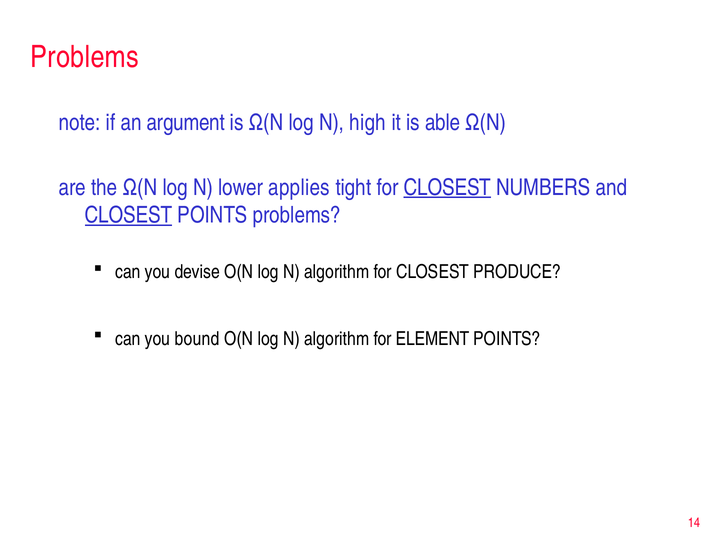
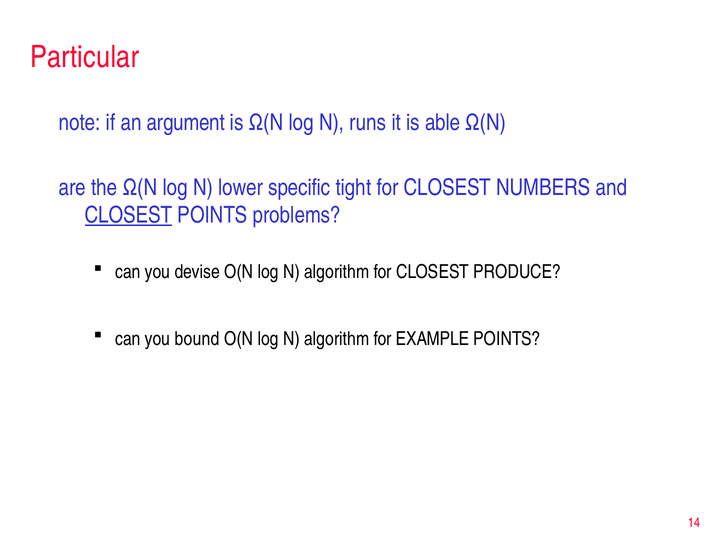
Problems: Problems -> Particular (85, 57)
high: high -> runs (368, 123)
applies: applies -> specific (299, 187)
CLOSEST underline: present -> none (447, 187)
ELEMENT: ELEMENT -> EXAMPLE (433, 339)
